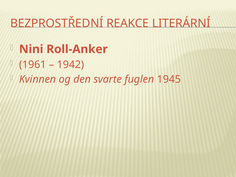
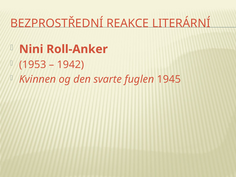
1961: 1961 -> 1953 (33, 65)
